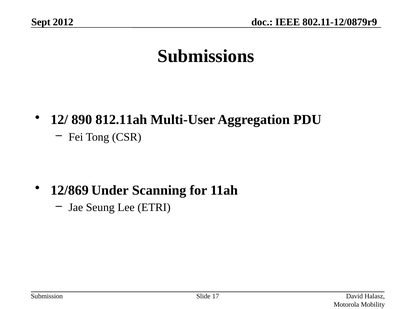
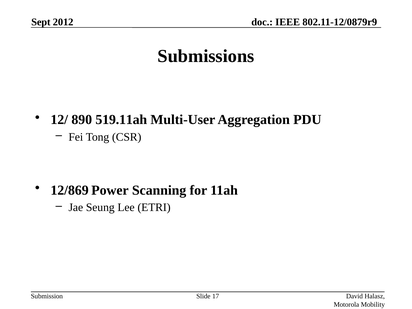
812.11ah: 812.11ah -> 519.11ah (121, 120)
Under: Under -> Power (110, 190)
